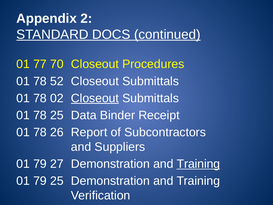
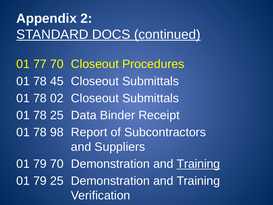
52: 52 -> 45 (57, 81)
Closeout underline: present -> none (95, 98)
26: 26 -> 98 (57, 132)
79 27: 27 -> 70 (57, 164)
